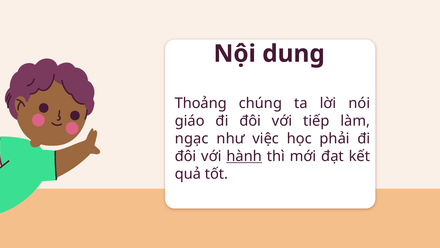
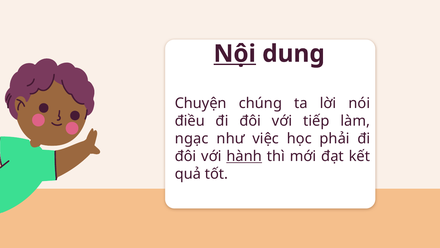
Nội underline: none -> present (235, 54)
Thoảng: Thoảng -> Chuyện (201, 103)
giáo: giáo -> điều (190, 121)
